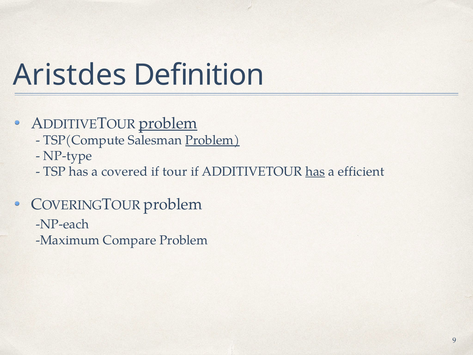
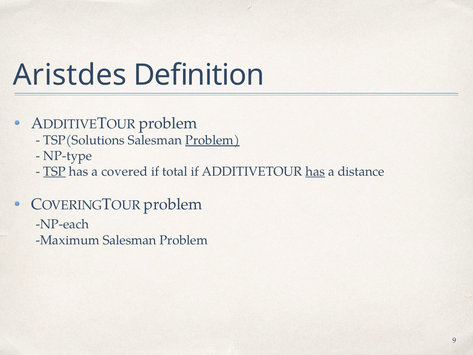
problem underline: present -> none (168, 123)
TSP(Compute: TSP(Compute -> TSP(Solutions (84, 140)
TSP underline: none -> present (55, 171)
tour: tour -> total (175, 171)
efficient: efficient -> distance (361, 171)
Maximum Compare: Compare -> Salesman (130, 240)
